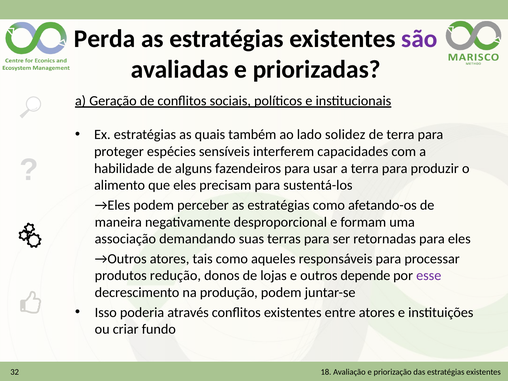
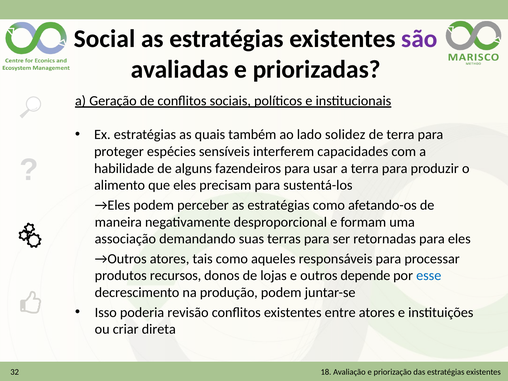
Perda: Perda -> Social (105, 39)
redução: redução -> recursos (176, 276)
esse colour: purple -> blue (429, 276)
através: através -> revisão (188, 312)
fundo: fundo -> direta (159, 329)
